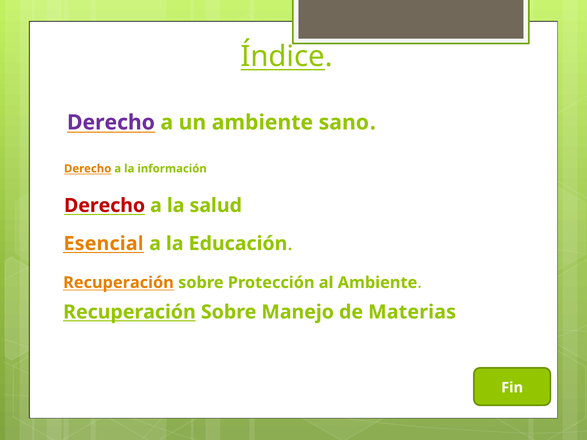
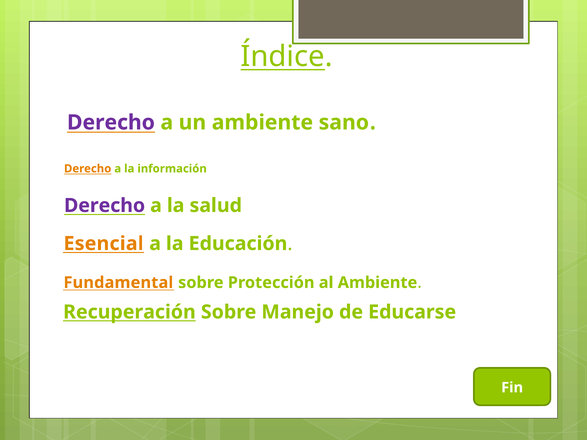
Derecho colour: red -> purple (105, 206)
Recuperación: Recuperación -> Fundamental (118, 283)
Materias: Materias -> Educarse (412, 312)
